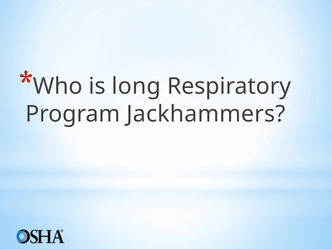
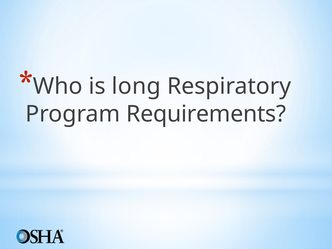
Jackhammers: Jackhammers -> Requirements (206, 114)
